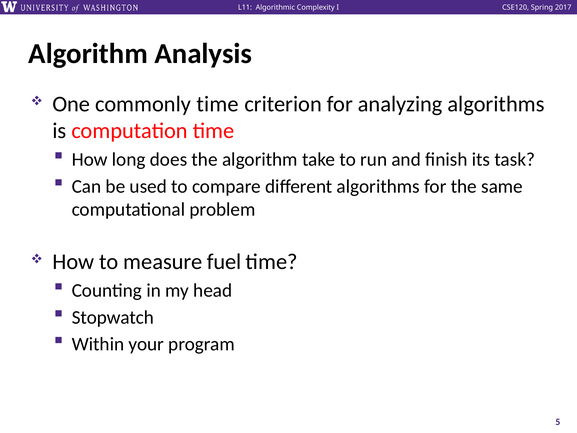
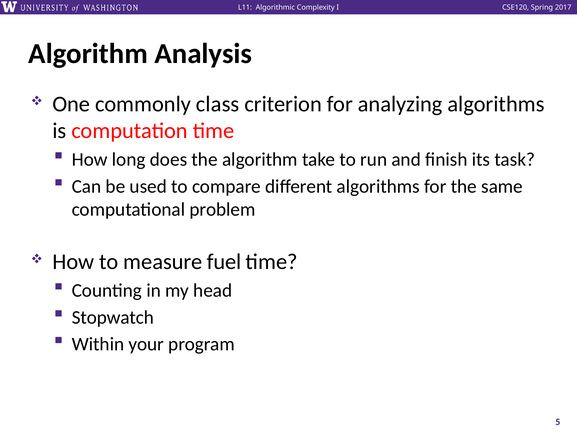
commonly time: time -> class (218, 104)
